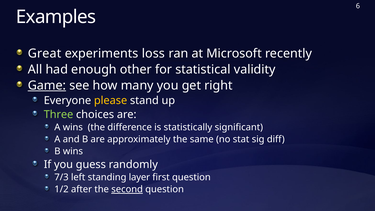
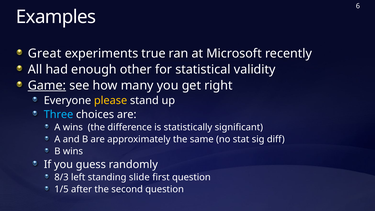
loss: loss -> true (154, 54)
Three colour: light green -> light blue (59, 114)
7/3: 7/3 -> 8/3 (61, 177)
layer: layer -> slide (139, 177)
1/2: 1/2 -> 1/5 (61, 189)
second underline: present -> none (127, 189)
